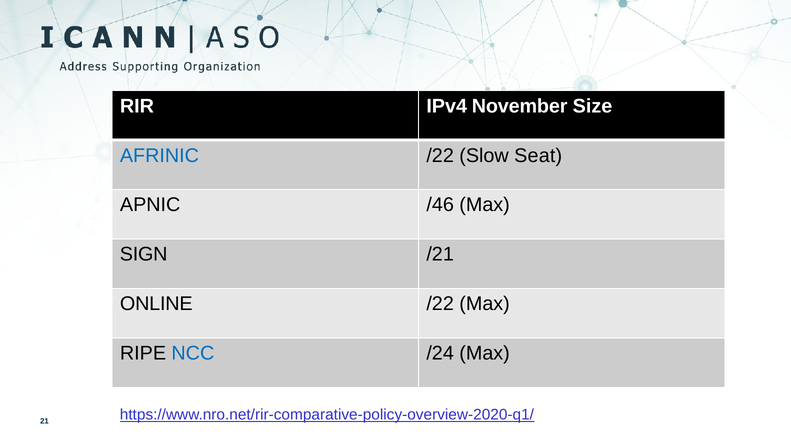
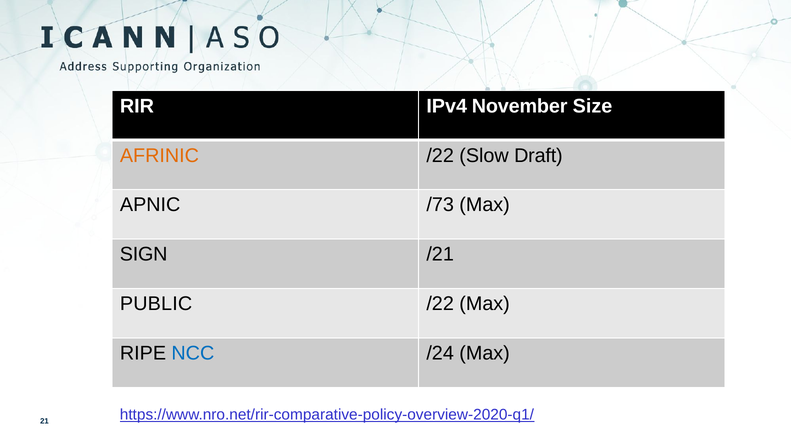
AFRINIC colour: blue -> orange (159, 156)
Seat: Seat -> Draft (538, 156)
/46: /46 -> /73 (440, 205)
ONLINE: ONLINE -> PUBLIC (156, 304)
